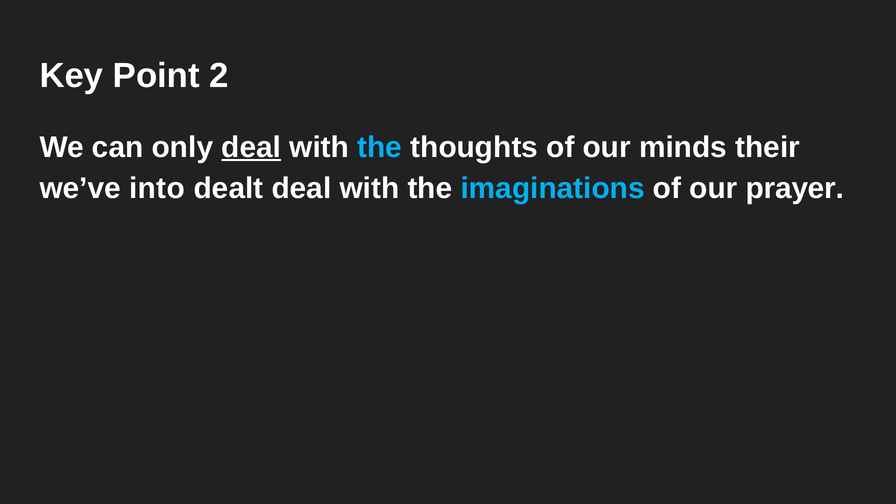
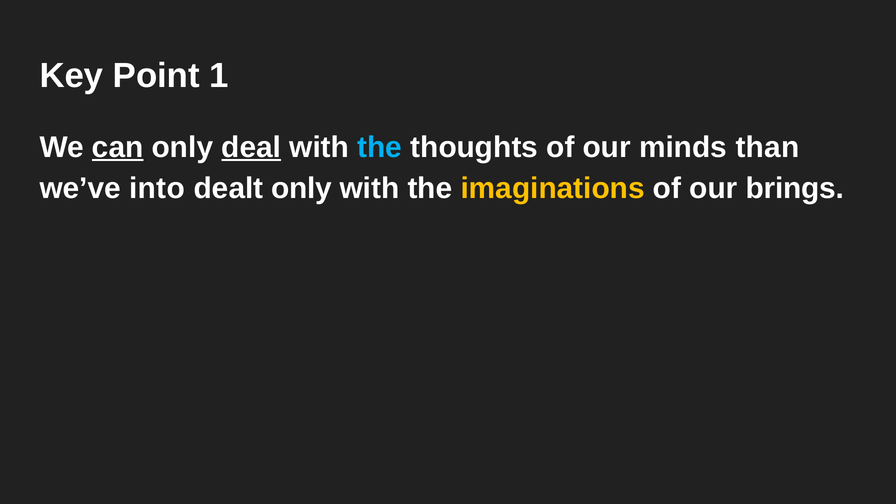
2: 2 -> 1 (219, 76)
can underline: none -> present (118, 147)
their: their -> than (767, 147)
dealt deal: deal -> only (302, 188)
imaginations colour: light blue -> yellow (553, 188)
prayer: prayer -> brings (795, 188)
